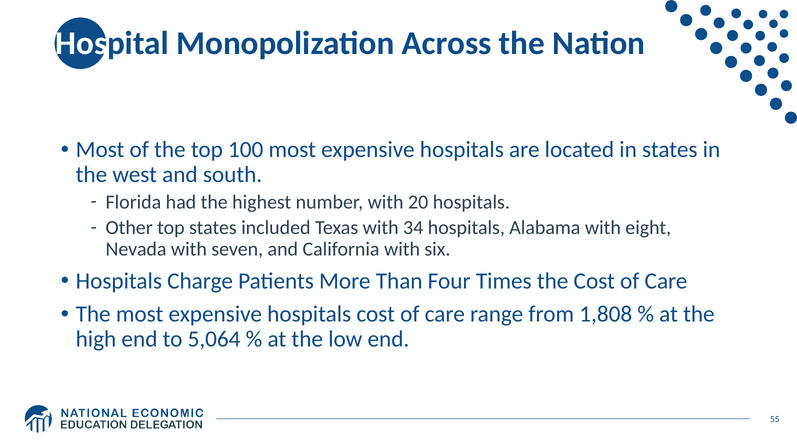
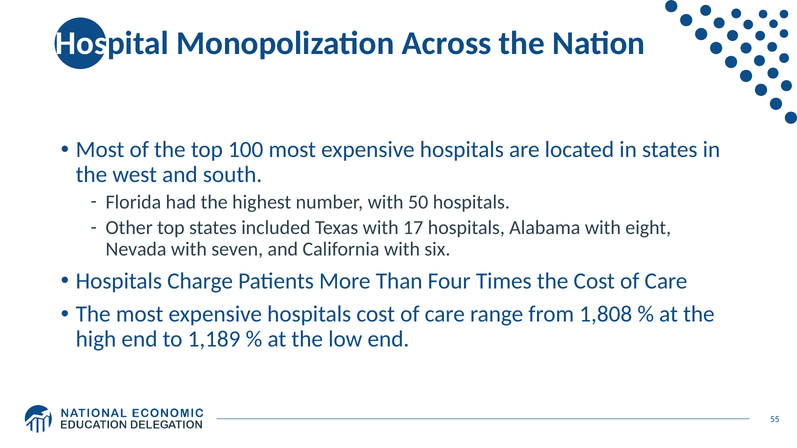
20: 20 -> 50 (418, 202)
34: 34 -> 17 (413, 228)
5,064: 5,064 -> 1,189 (214, 340)
